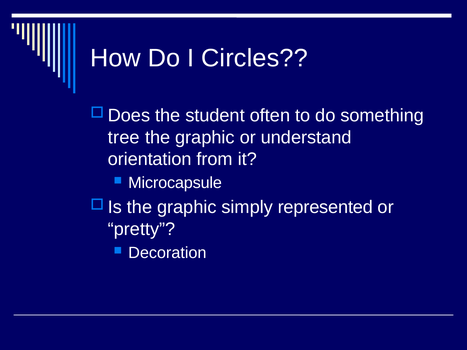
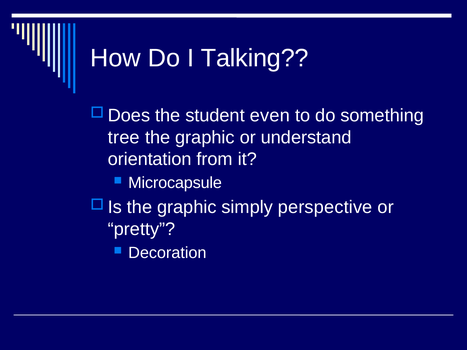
Circles: Circles -> Talking (255, 58)
often: often -> even (270, 116)
represented: represented -> perspective (325, 207)
